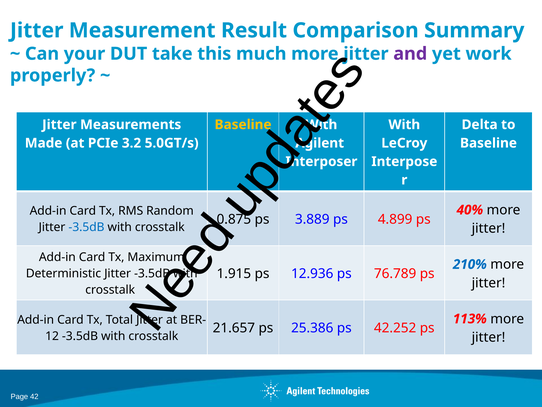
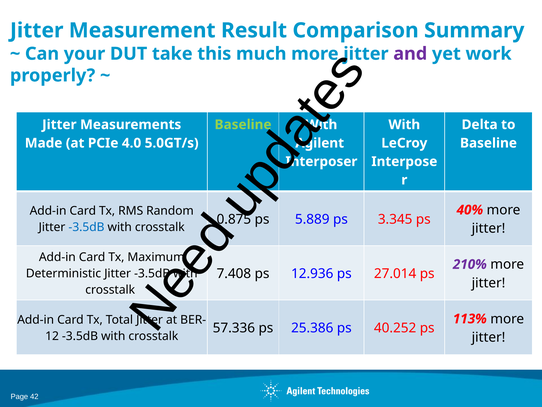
Baseline colour: yellow -> light green (243, 124)
3.2: 3.2 -> 4.0 (132, 143)
3.889: 3.889 -> 5.889 (312, 219)
4.899: 4.899 -> 3.345 (395, 219)
210% colour: blue -> purple (470, 264)
1.915: 1.915 -> 7.408 (234, 273)
76.789: 76.789 -> 27.014 (395, 273)
21.657: 21.657 -> 57.336 (234, 328)
42.252: 42.252 -> 40.252 (395, 328)
